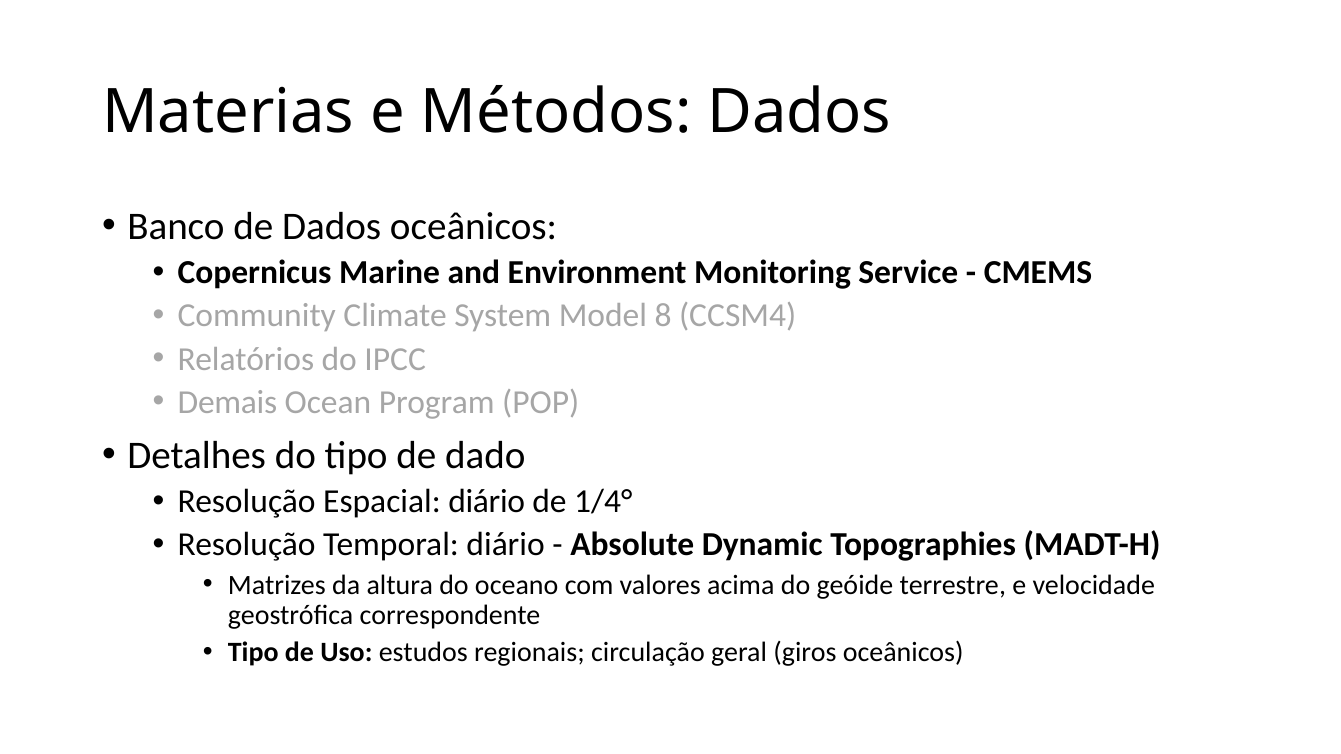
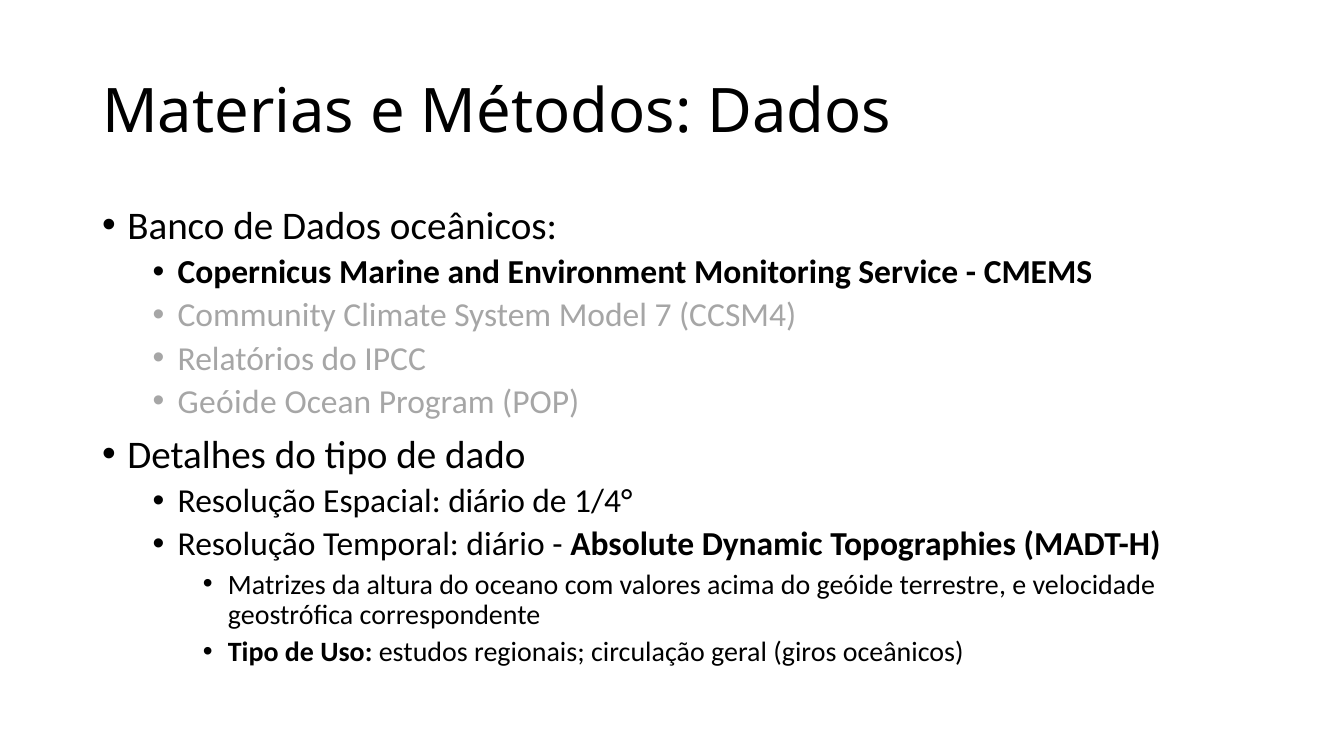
8: 8 -> 7 (663, 316)
Demais: Demais -> Geóide (227, 402)
